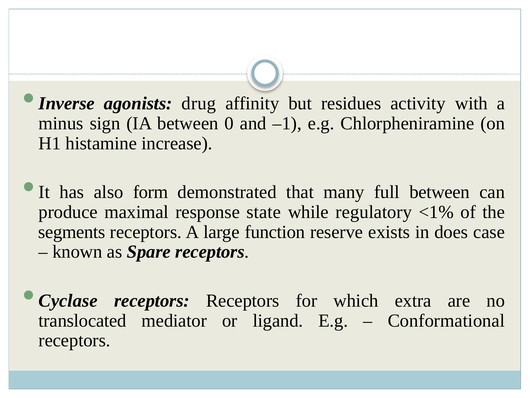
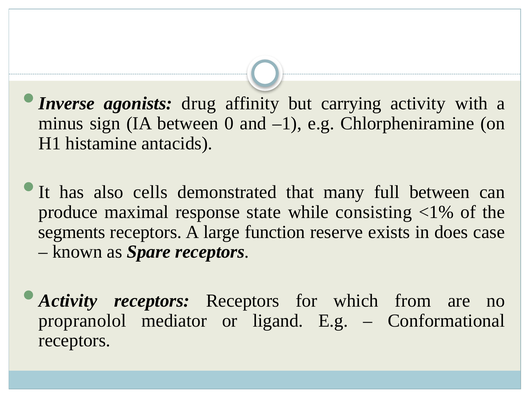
residues: residues -> carrying (351, 103)
increase: increase -> antacids (177, 143)
form: form -> cells (150, 192)
regulatory: regulatory -> consisting (374, 212)
Cyclase: Cyclase -> Activity (68, 300)
extra: extra -> from (413, 300)
translocated: translocated -> propranolol (82, 320)
